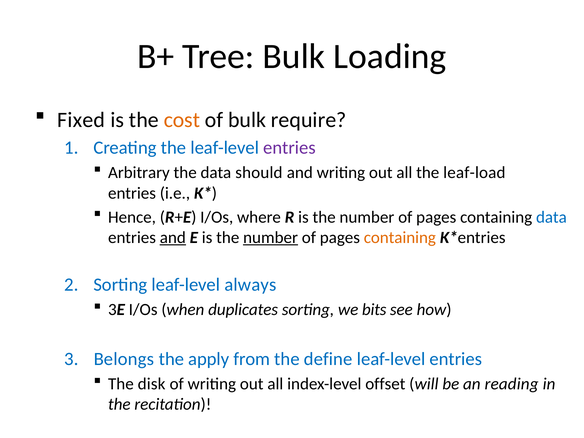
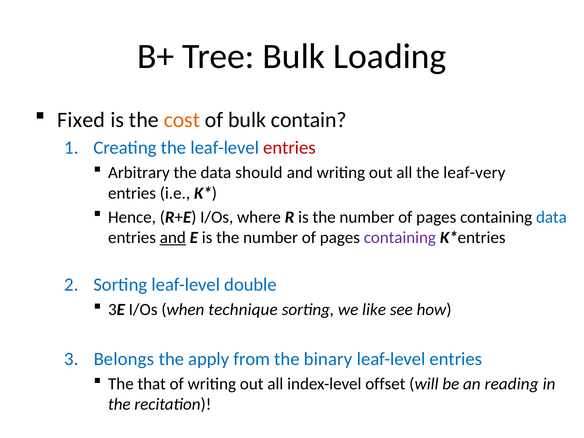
require: require -> contain (309, 120)
entries colour: purple -> red (289, 148)
leaf-load: leaf-load -> leaf-very (474, 173)
number underline: present -> none (271, 238)
containing colour: orange -> purple (400, 238)
always: always -> double (251, 285)
duplicates: duplicates -> technique (243, 310)
bits: bits -> like (374, 310)
define: define -> binary (328, 359)
disk: disk -> that (152, 384)
